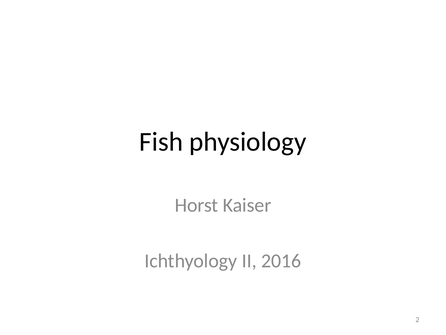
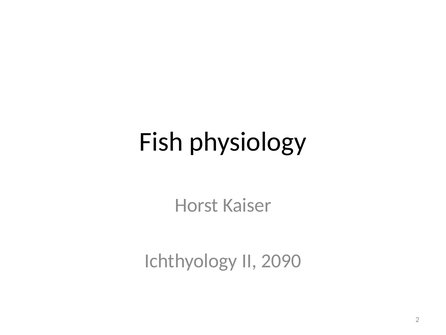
2016: 2016 -> 2090 (281, 261)
